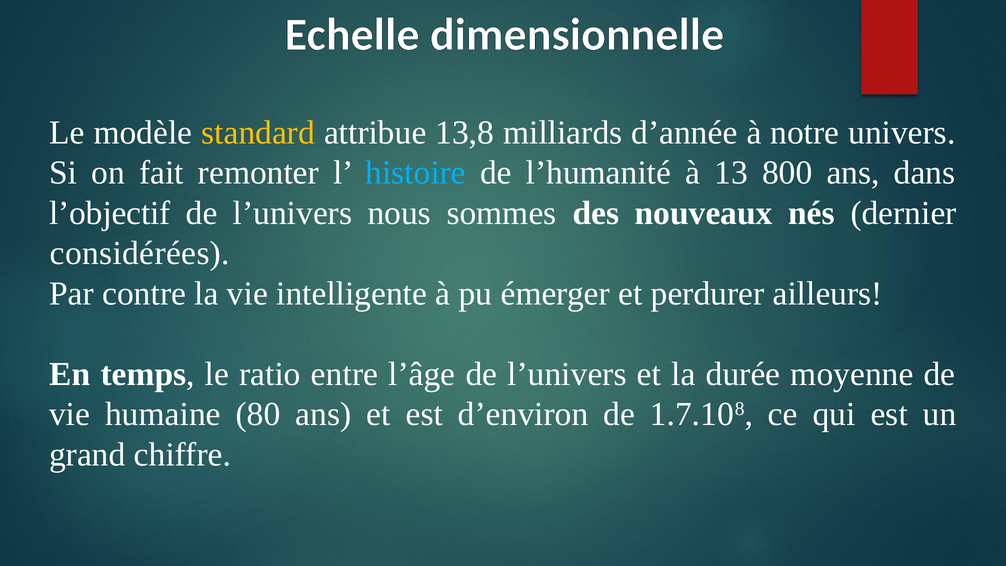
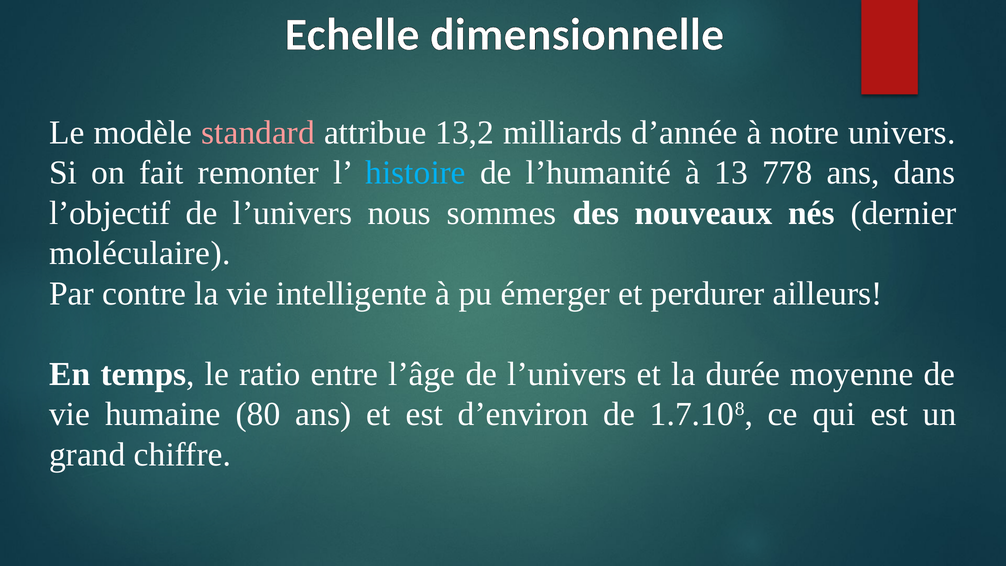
standard colour: yellow -> pink (258, 132)
13,8: 13,8 -> 13,2 (465, 132)
800: 800 -> 778 (787, 173)
considérées: considérées -> moléculaire (140, 253)
